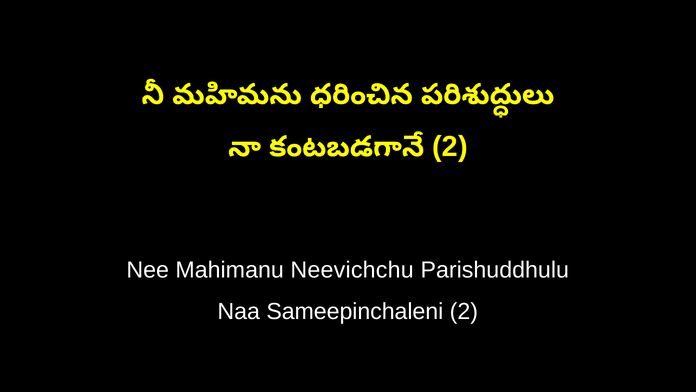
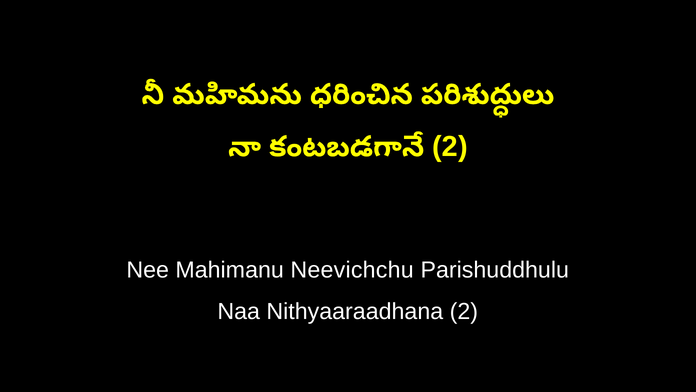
Sameepinchaleni: Sameepinchaleni -> Nithyaaraadhana (355, 311)
